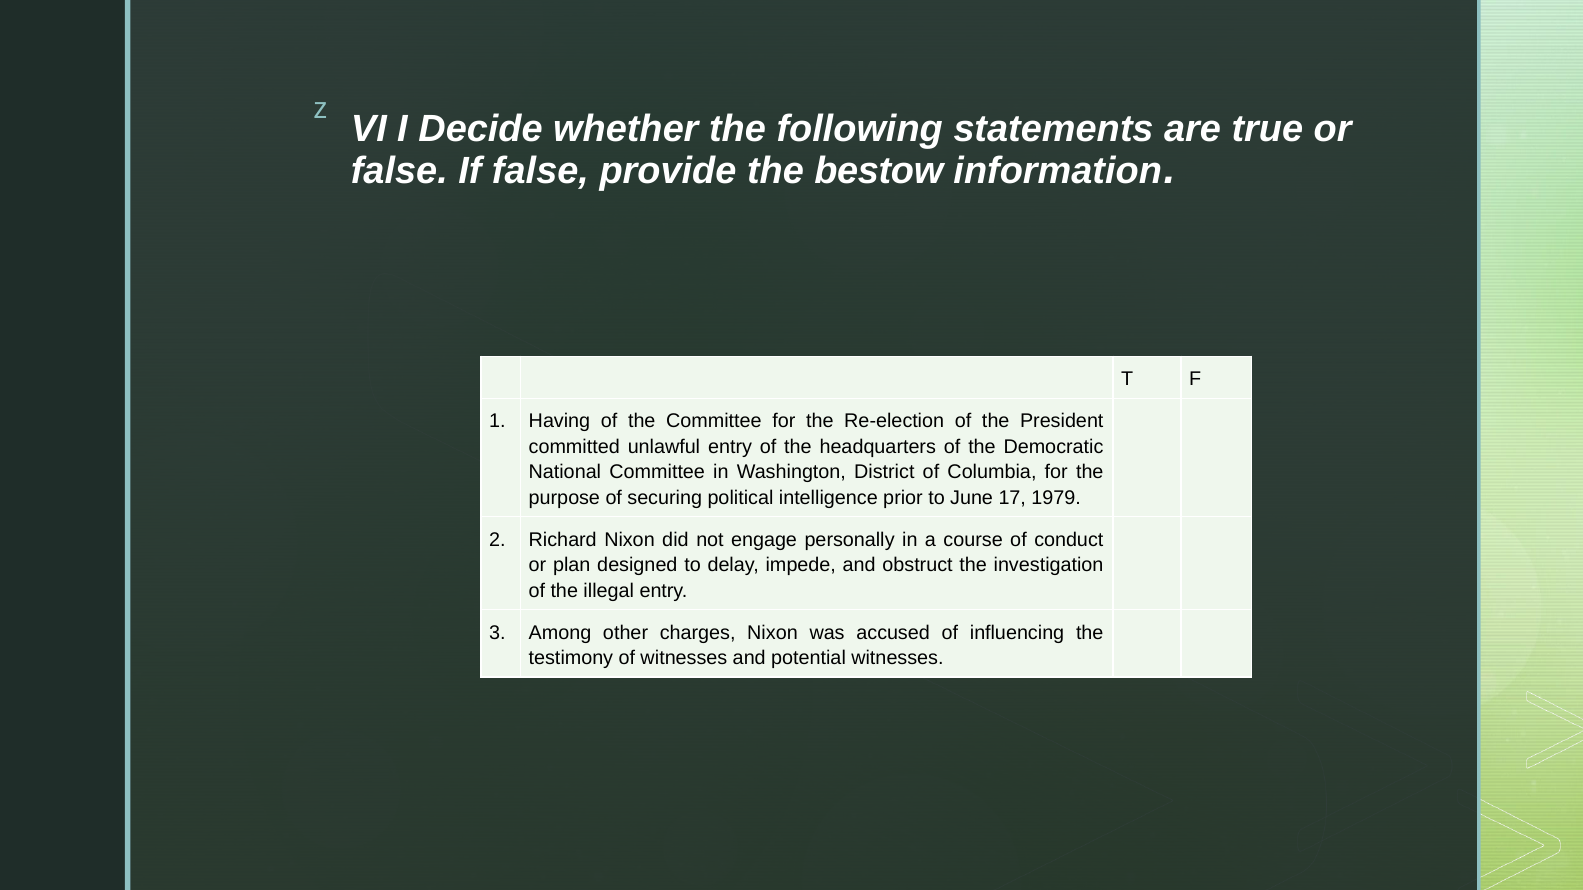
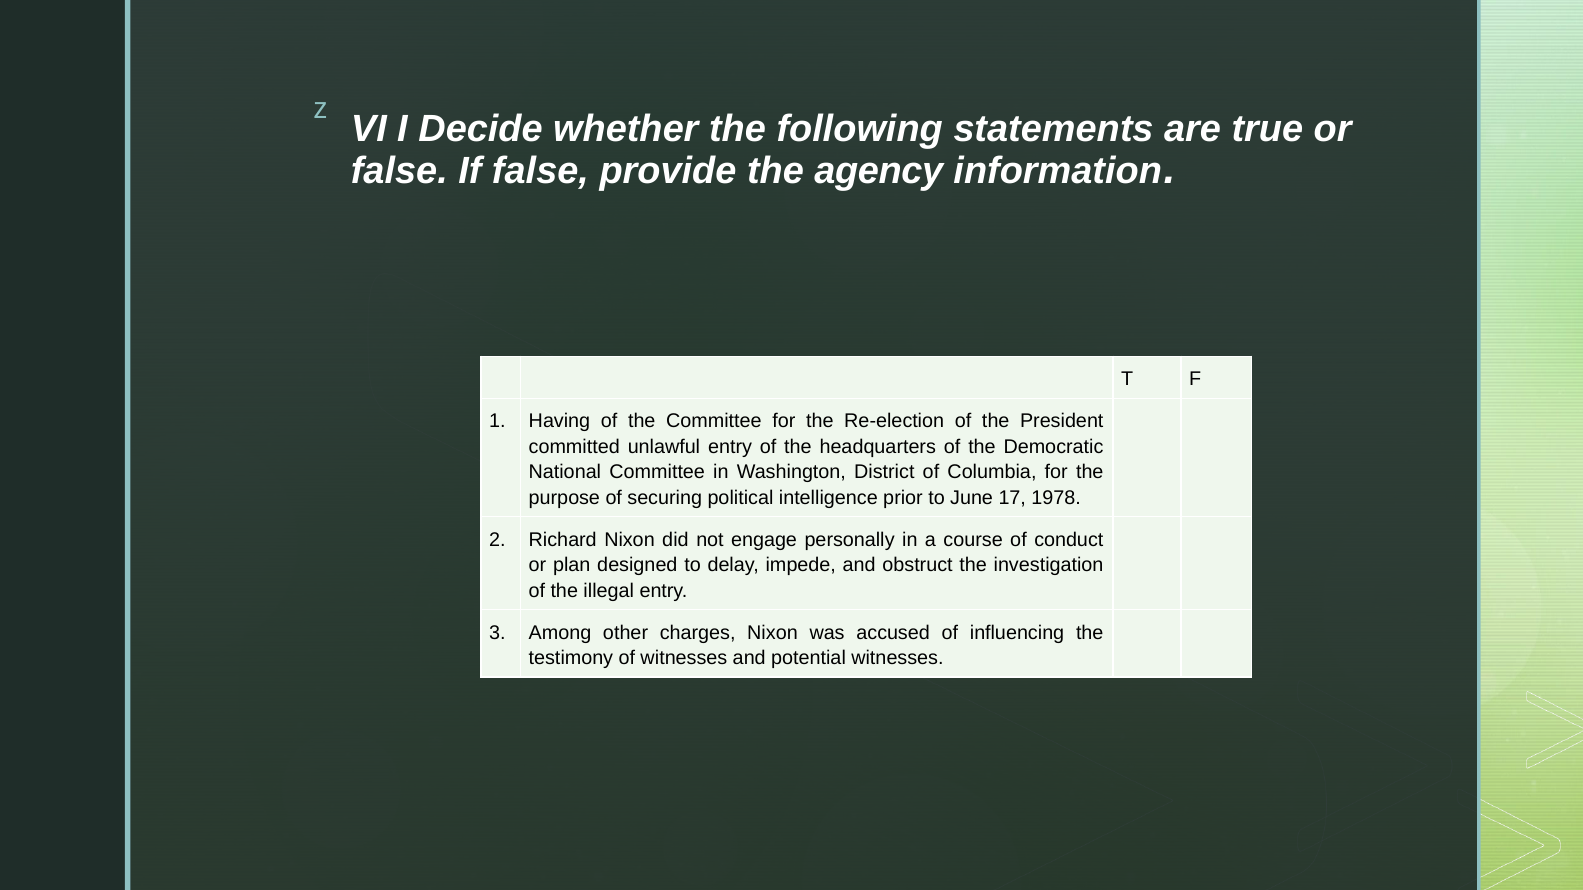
bestow: bestow -> agency (879, 171)
1979: 1979 -> 1978 (1056, 498)
